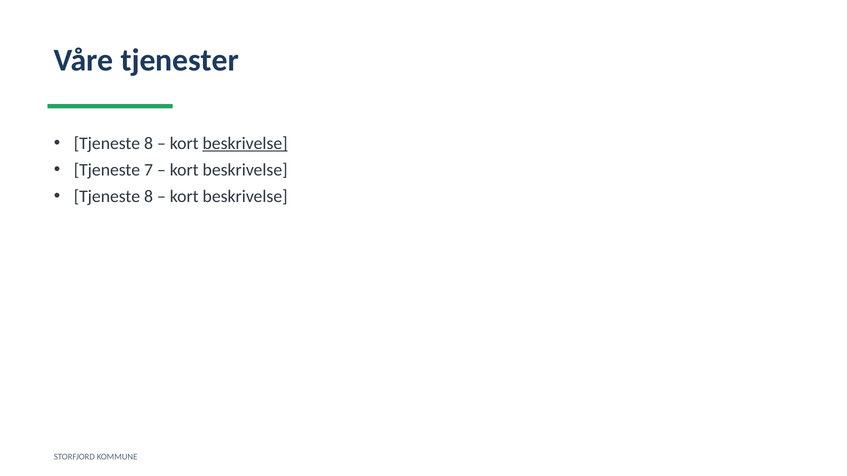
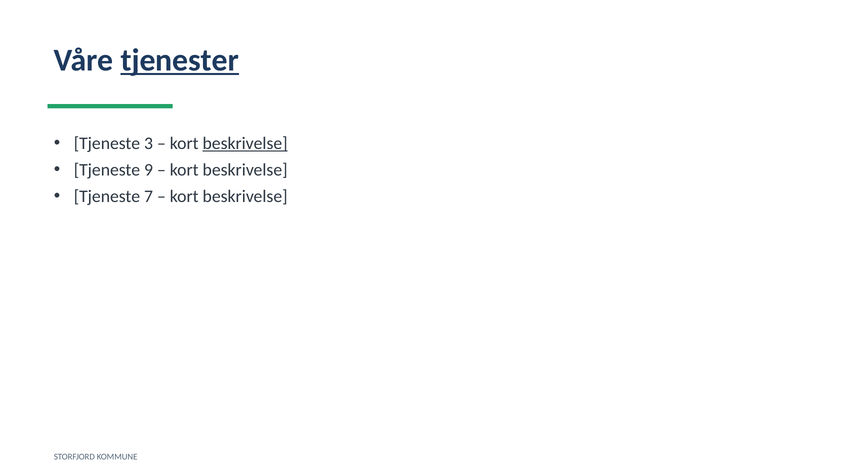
tjenester underline: none -> present (180, 60)
8: 8 -> 3 (148, 143)
7: 7 -> 9 (148, 170)
8: 8 -> 7 (148, 196)
